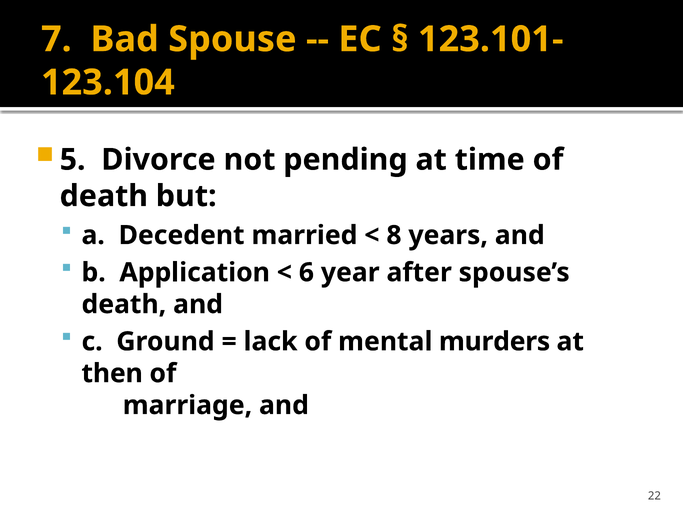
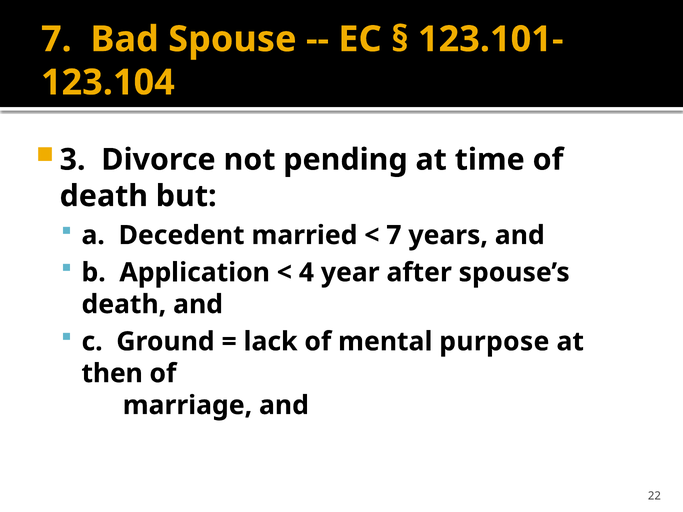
5: 5 -> 3 (73, 160)
8: 8 -> 7 (394, 235)
6: 6 -> 4 (306, 273)
murders: murders -> purpose (494, 342)
